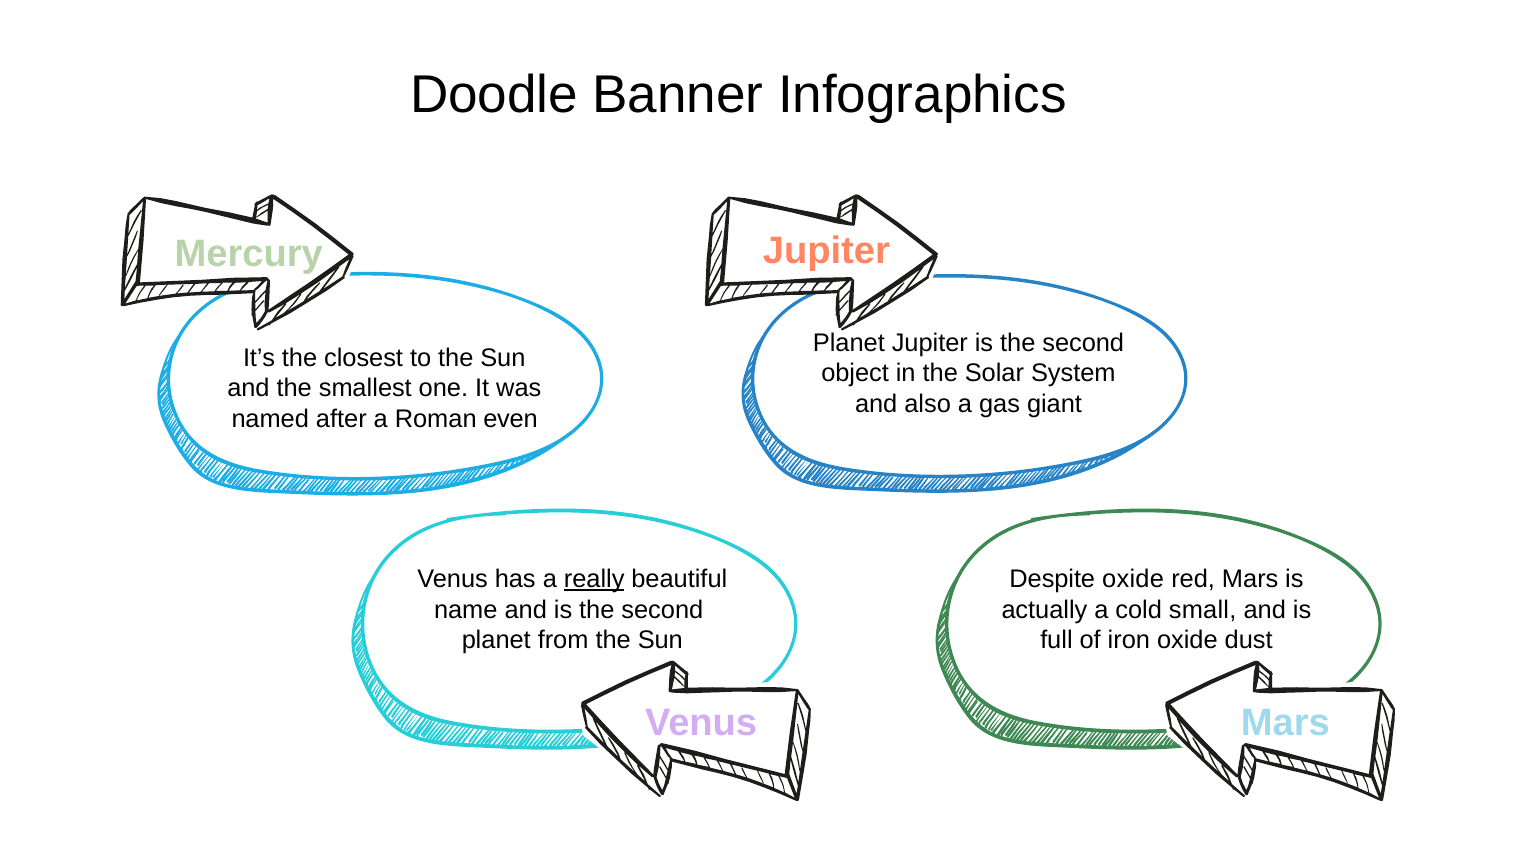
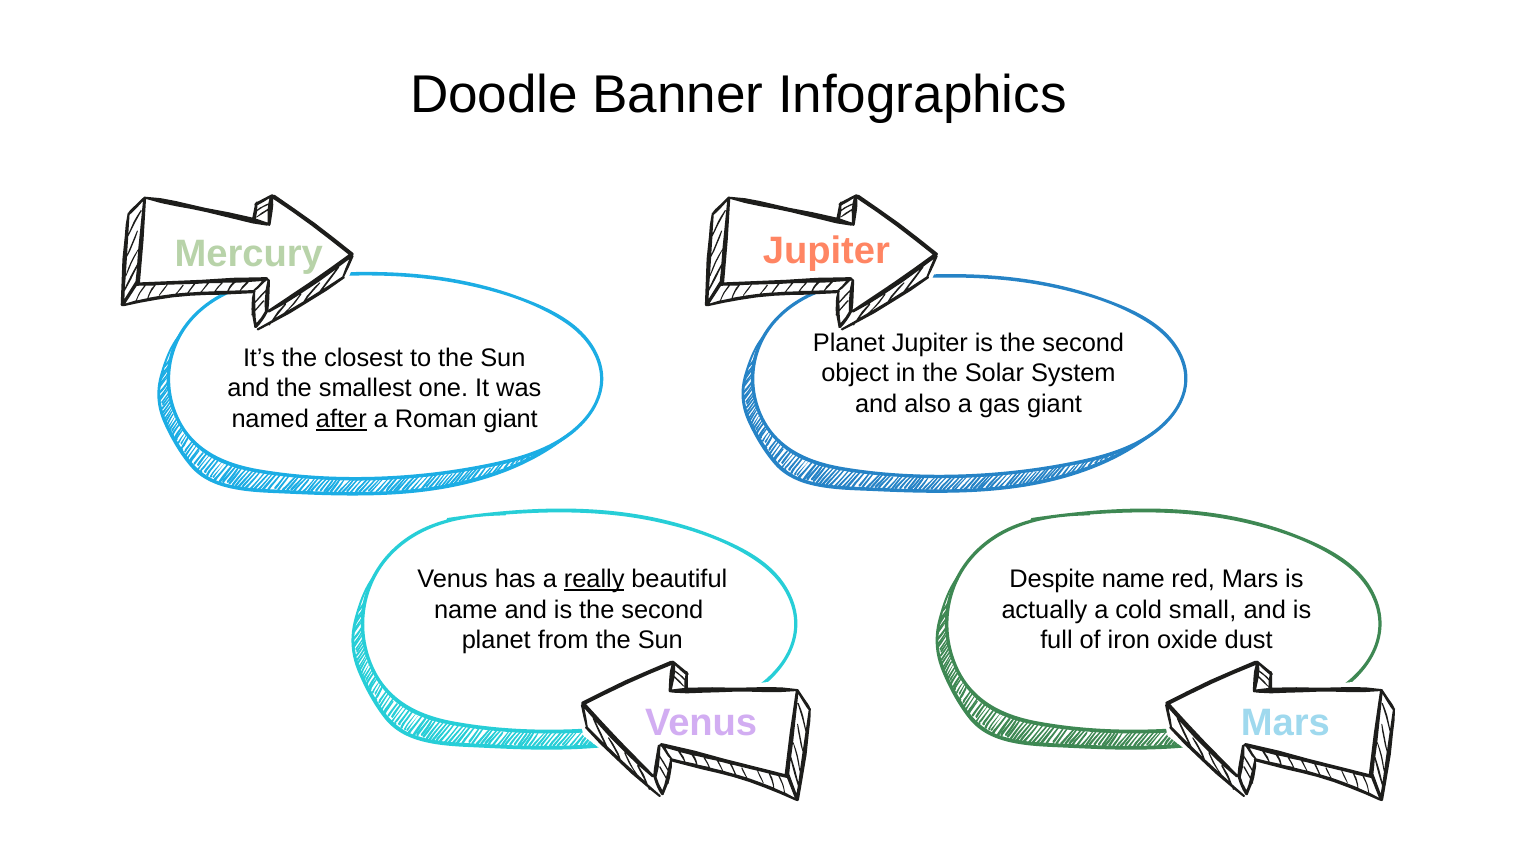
after underline: none -> present (341, 419)
Roman even: even -> giant (511, 419)
Despite oxide: oxide -> name (1133, 579)
